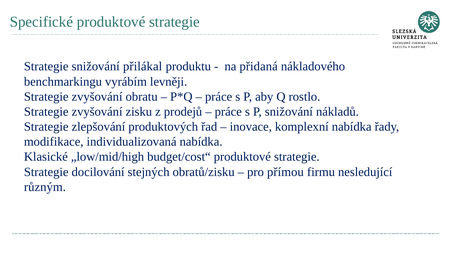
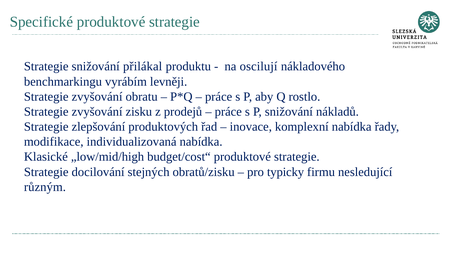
přidaná: přidaná -> oscilují (259, 66)
přímou: přímou -> typicky (286, 172)
